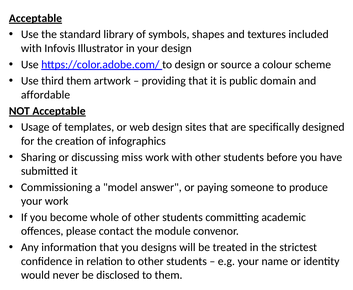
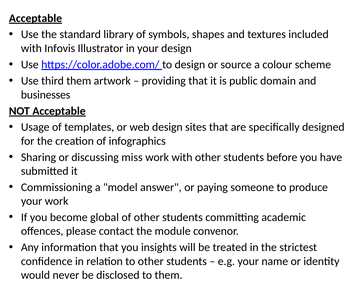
affordable: affordable -> businesses (46, 95)
whole: whole -> global (105, 217)
designs: designs -> insights (159, 247)
